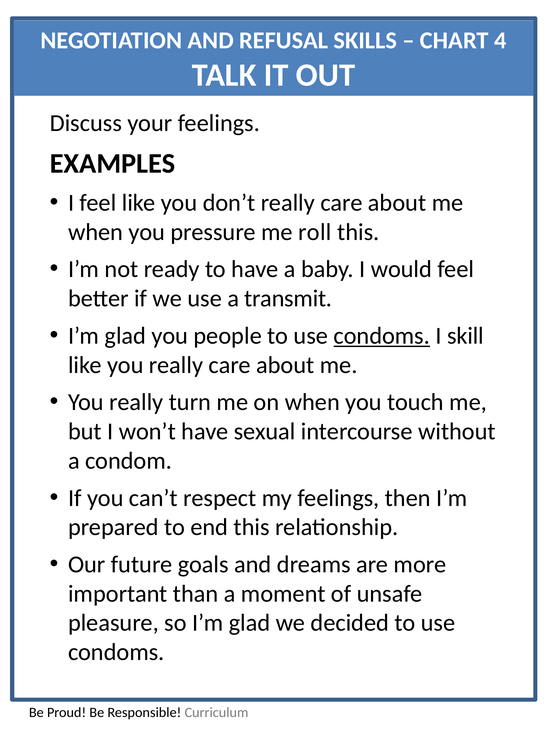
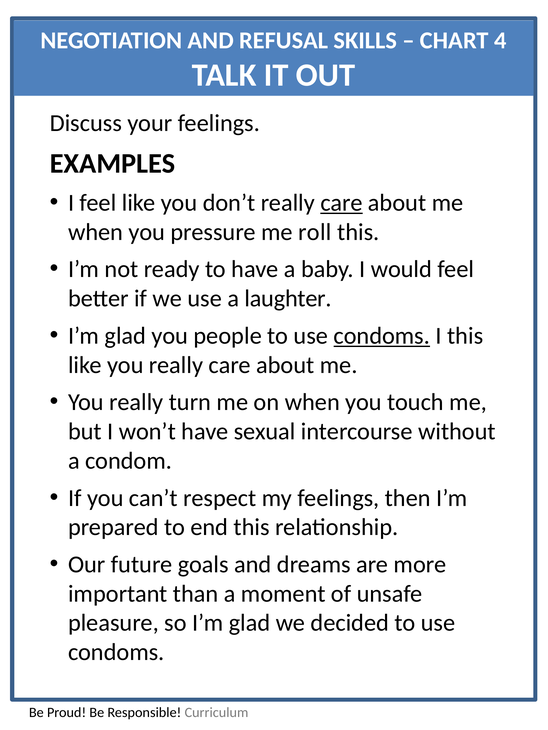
care underline: none -> present (342, 203)
transmit: transmit -> laughter (288, 299)
I skill: skill -> this (465, 336)
